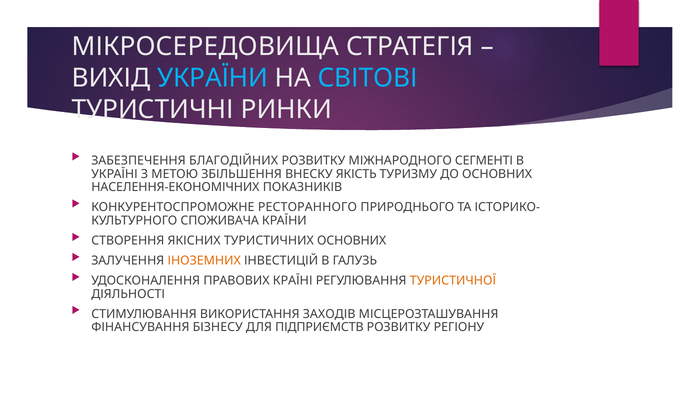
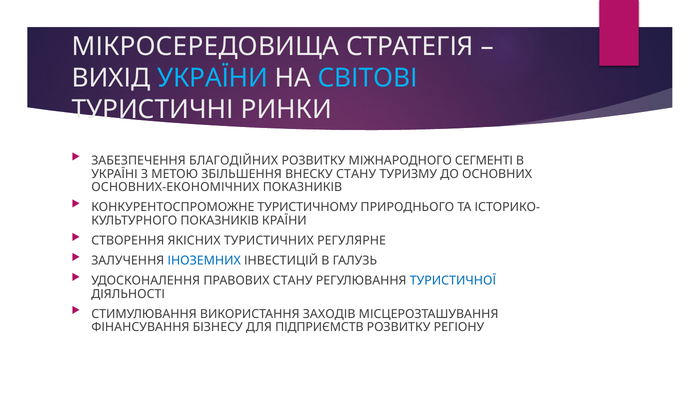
ВНЕСКУ ЯКІСТЬ: ЯКІСТЬ -> СТАНУ (356, 174)
НАСЕЛЕННЯ-ЕКОНОМІЧНИХ: НАСЕЛЕННЯ-ЕКОНОМІЧНИХ -> ОСНОВНИХ-ЕКОНОМІЧНИХ (175, 187)
РЕСТОРАННОГО: РЕСТОРАННОГО -> ТУРИСТИЧНОМУ (308, 207)
СПОЖИВАЧА: СПОЖИВАЧА -> ПОКАЗНИКІВ (220, 221)
ТУРИСТИЧНИХ ОСНОВНИХ: ОСНОВНИХ -> РЕГУЛЯРНЕ (352, 240)
ІНОЗЕМНИХ colour: orange -> blue (204, 260)
ПРАВОВИХ КРАЇНІ: КРАЇНІ -> СТАНУ (293, 280)
ТУРИСТИЧНОЇ colour: orange -> blue (453, 280)
